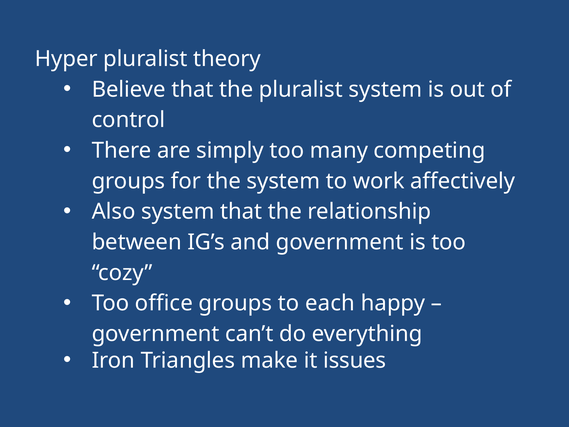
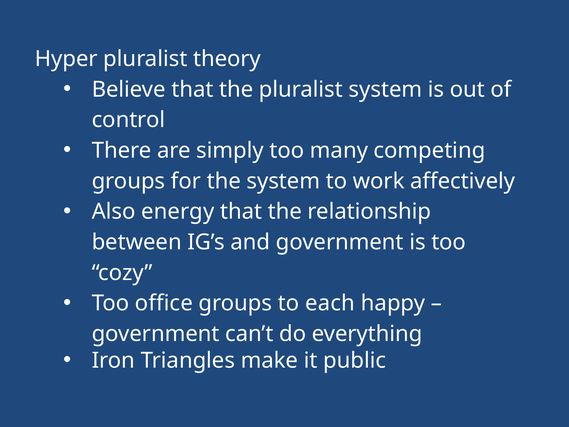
Also system: system -> energy (178, 212)
issues: issues -> public (355, 360)
